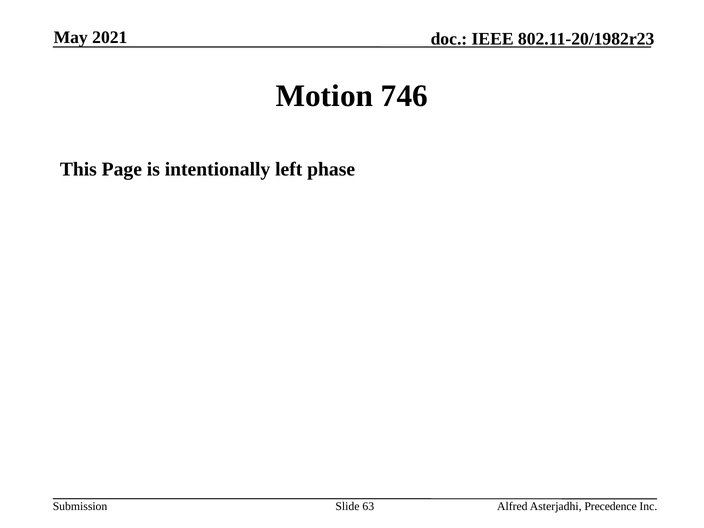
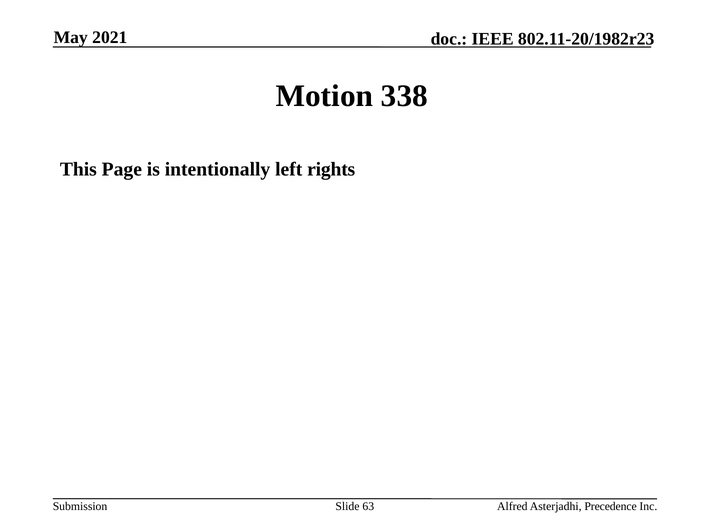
746: 746 -> 338 (404, 96)
phase: phase -> rights (331, 169)
